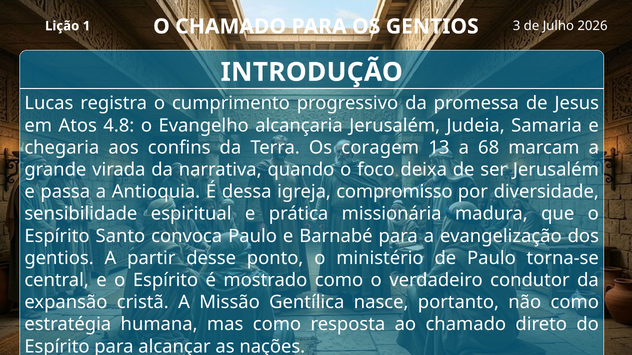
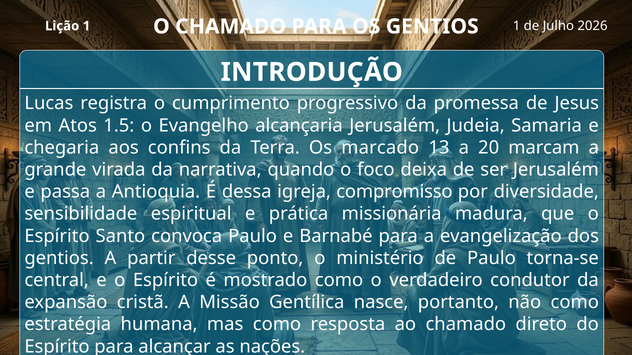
1 3: 3 -> 1 (517, 26)
4.8: 4.8 -> 1.5 (119, 126)
coragem: coragem -> marcado (380, 148)
68: 68 -> 20 (489, 148)
